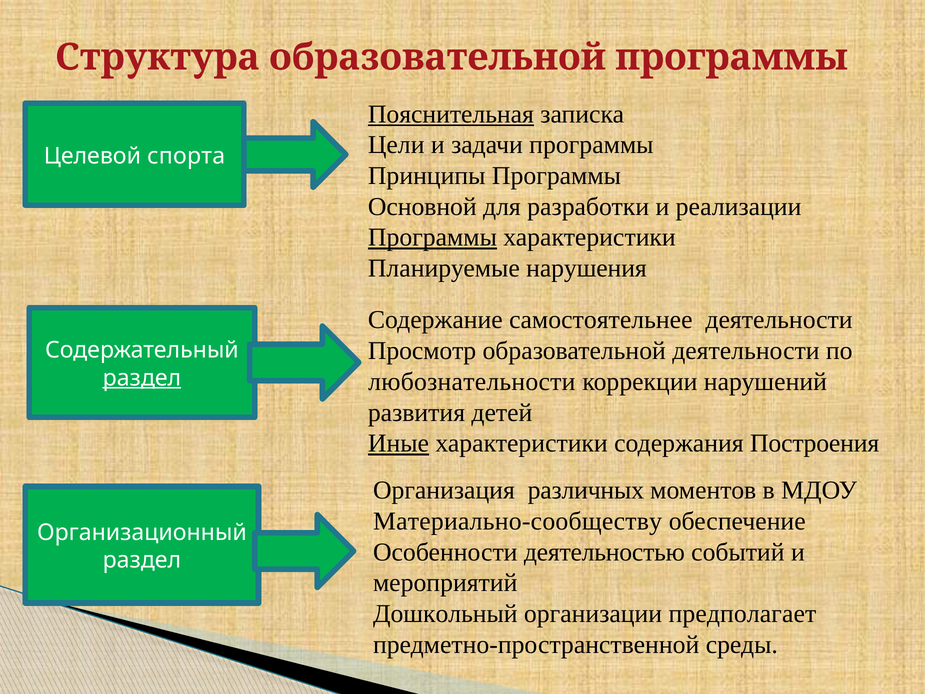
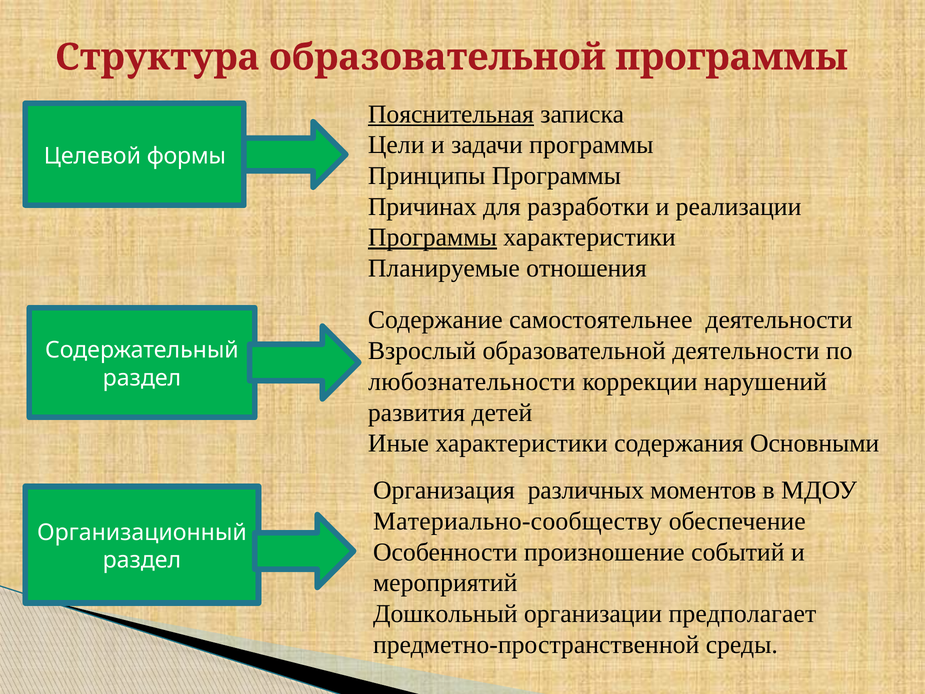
спорта: спорта -> формы (186, 156)
Основной: Основной -> Причинах (422, 207)
нарушения: нарушения -> отношения (586, 268)
Просмотр: Просмотр -> Взрослый (422, 351)
раздел underline: present -> none (142, 378)
Иные underline: present -> none (398, 443)
Построения: Построения -> Основными (815, 443)
деятельностью: деятельностью -> произношение (604, 552)
